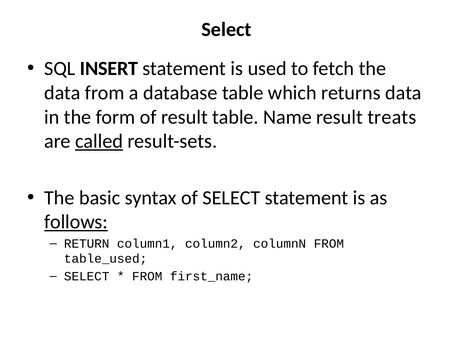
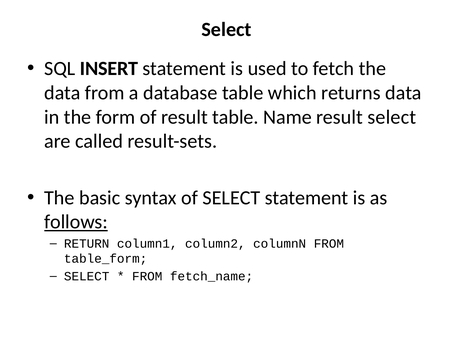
result treats: treats -> select (392, 117)
called underline: present -> none (99, 141)
table_used: table_used -> table_form (106, 259)
first_name: first_name -> fetch_name (212, 276)
